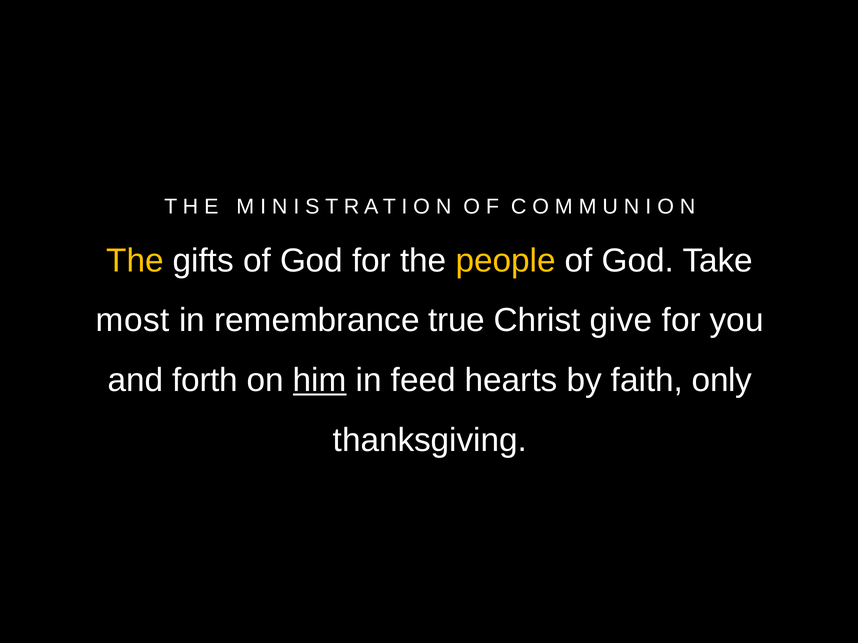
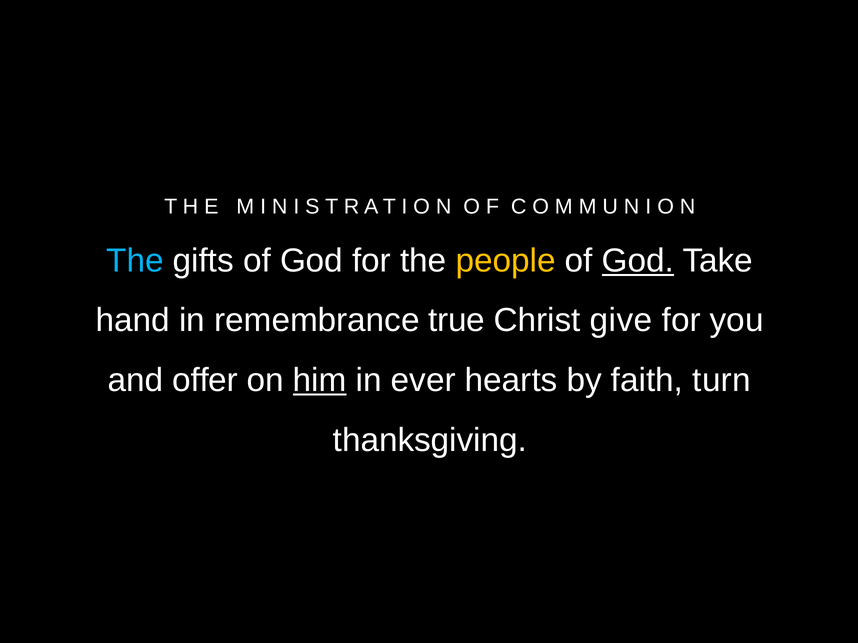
The colour: yellow -> light blue (135, 261)
God underline: none -> present (638, 261)
most: most -> hand (133, 321)
forth: forth -> offer (205, 381)
feed: feed -> ever (423, 381)
only: only -> turn (722, 381)
